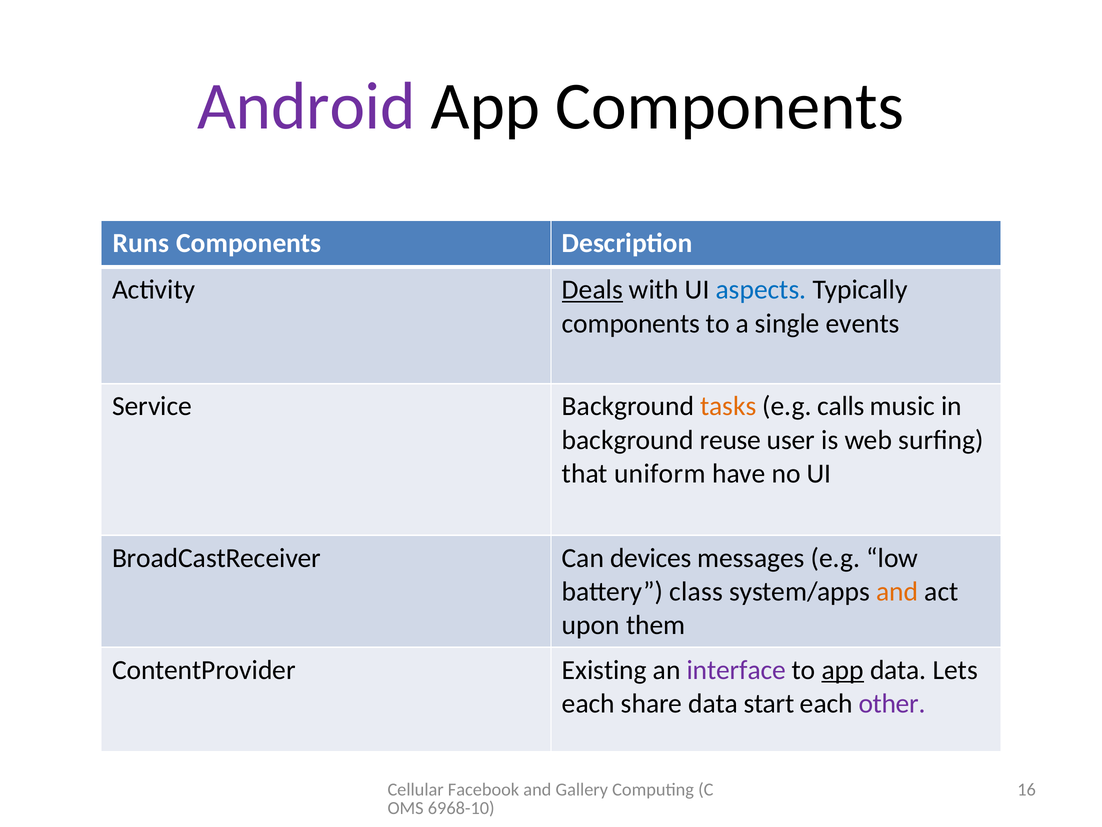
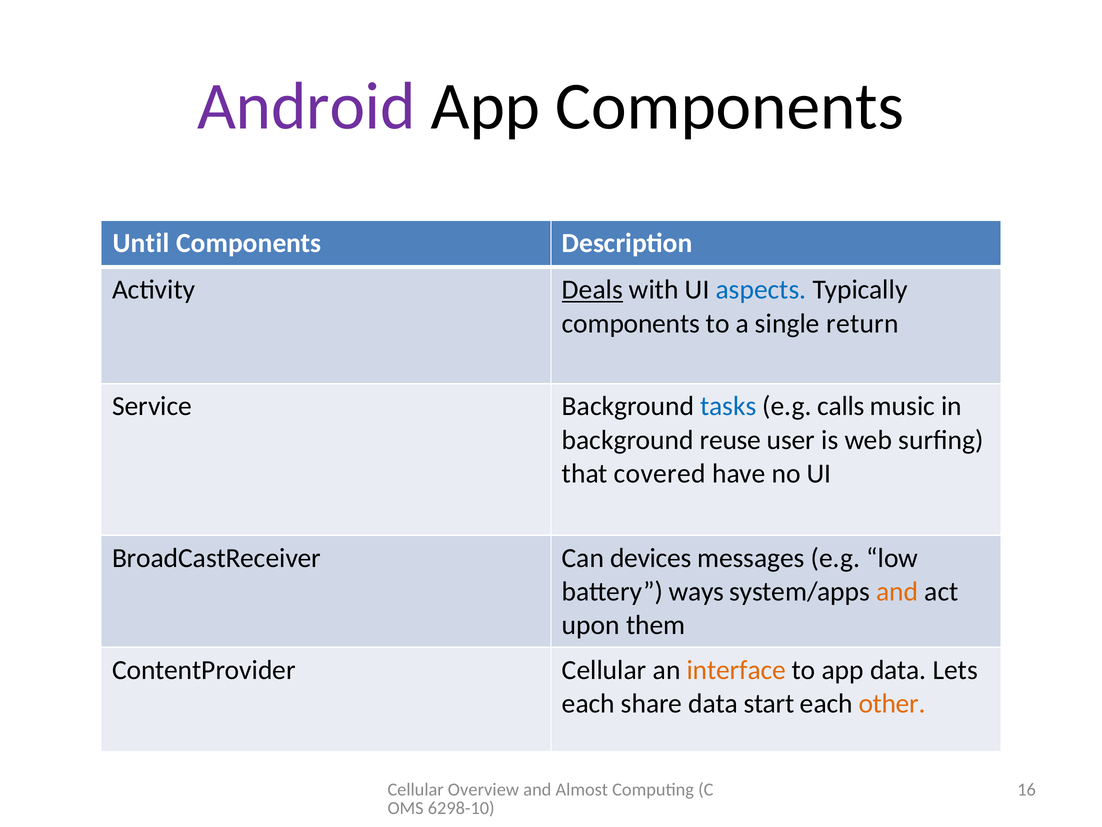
Runs: Runs -> Until (141, 243)
events: events -> return (862, 323)
tasks colour: orange -> blue (728, 406)
uniform: uniform -> covered (660, 473)
class: class -> ways (696, 591)
ContentProvider Existing: Existing -> Cellular (604, 670)
interface colour: purple -> orange (736, 670)
app underline: present -> none (843, 670)
other colour: purple -> orange (892, 703)
Facebook: Facebook -> Overview (483, 789)
Gallery: Gallery -> Almost (582, 789)
6968-10: 6968-10 -> 6298-10 (461, 807)
